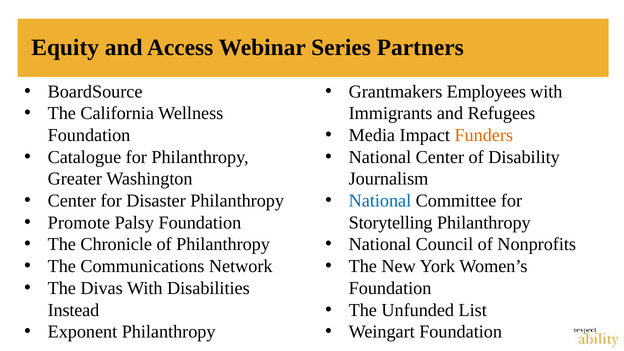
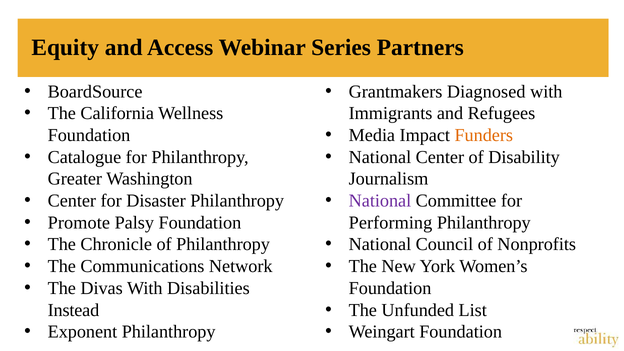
Employees: Employees -> Diagnosed (486, 92)
National colour: blue -> purple (380, 201)
Storytelling: Storytelling -> Performing (390, 223)
